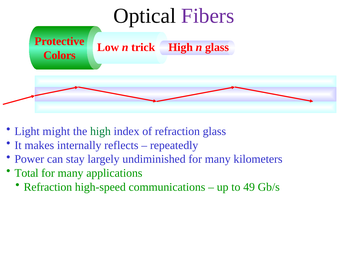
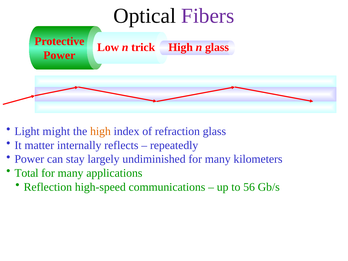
Colors: Colors -> Power (59, 55)
high colour: green -> orange (100, 131)
makes: makes -> matter (39, 145)
Refraction: Refraction -> Reflection (48, 187)
49: 49 -> 56 (249, 187)
